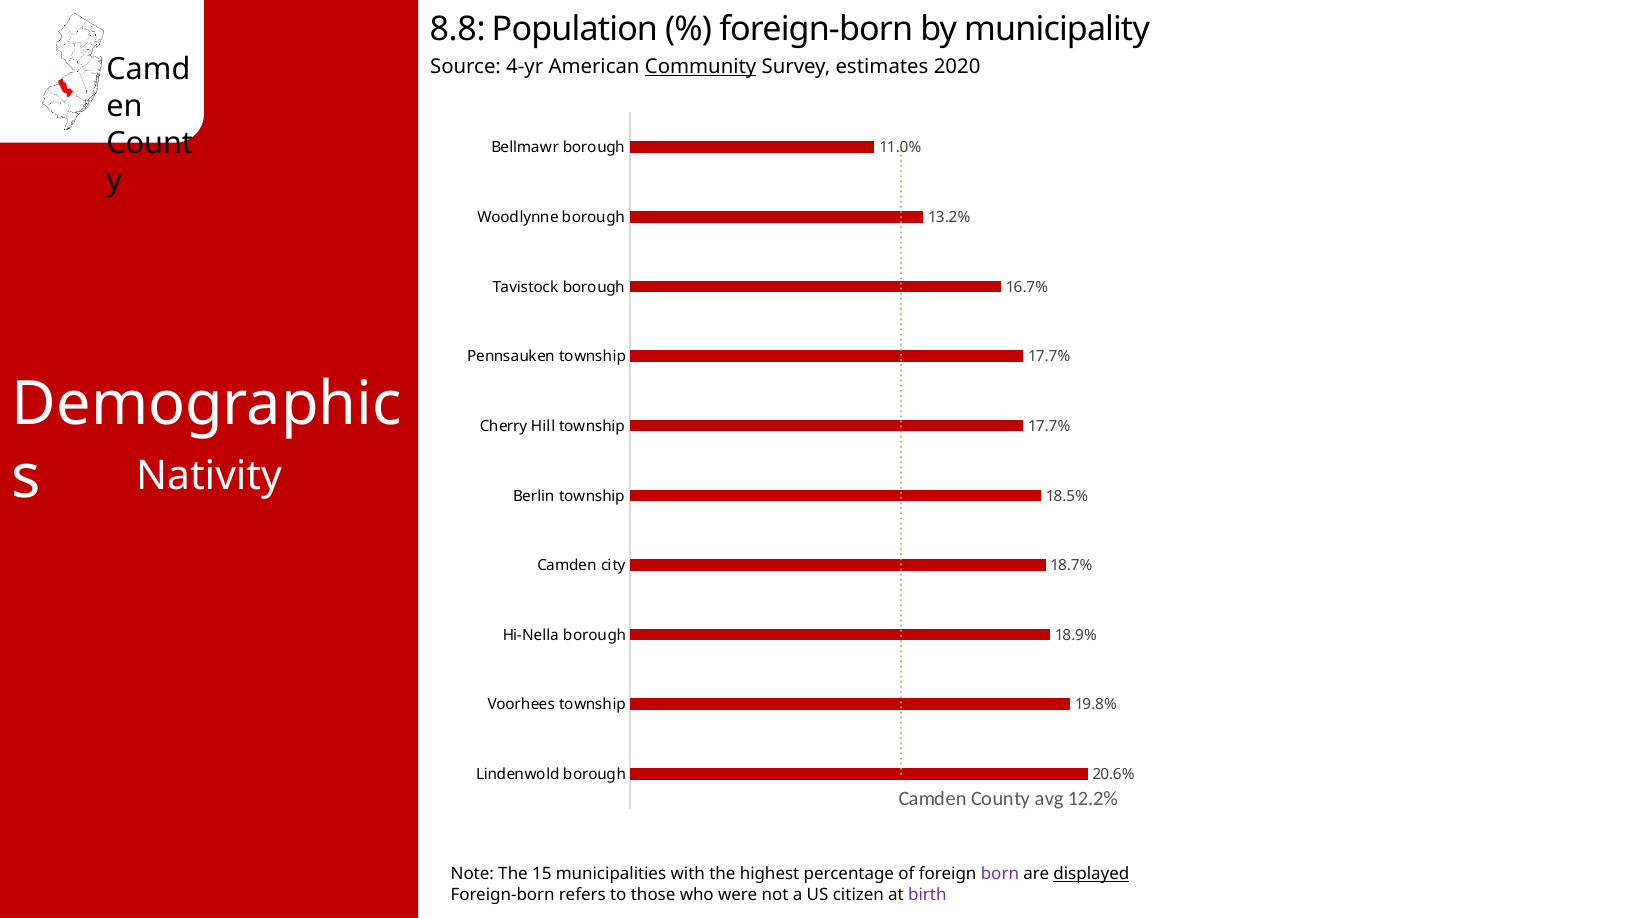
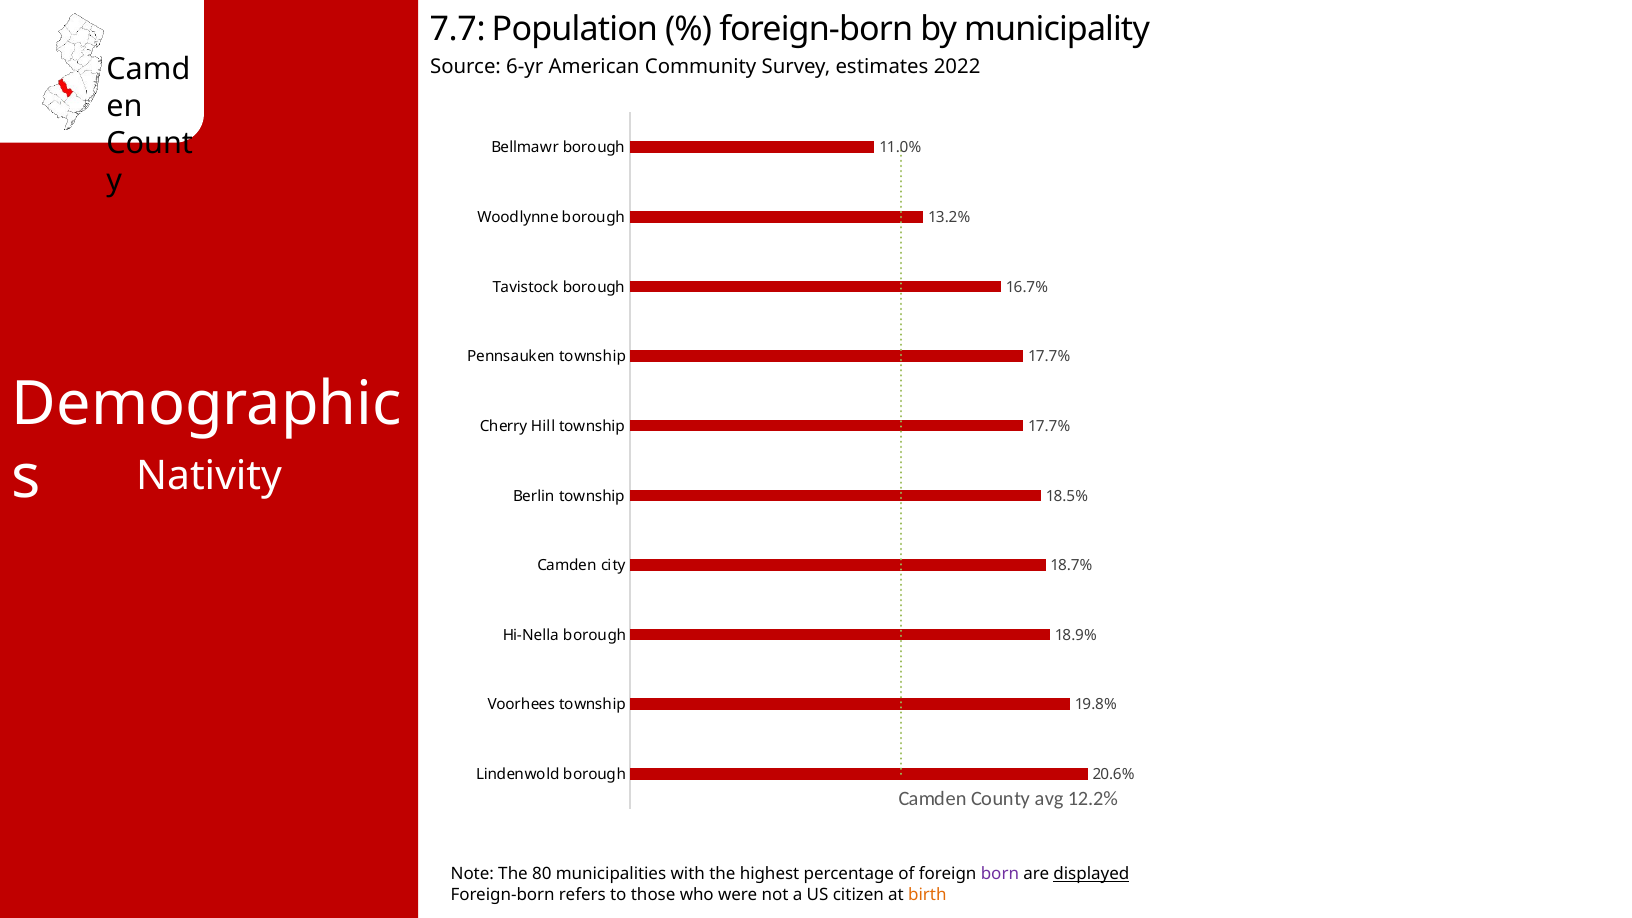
8.8: 8.8 -> 7.7 (458, 29)
4-yr: 4-yr -> 6-yr (525, 67)
Community underline: present -> none (701, 67)
2020: 2020 -> 2022 (957, 67)
15: 15 -> 80 (542, 874)
birth colour: purple -> orange (927, 895)
